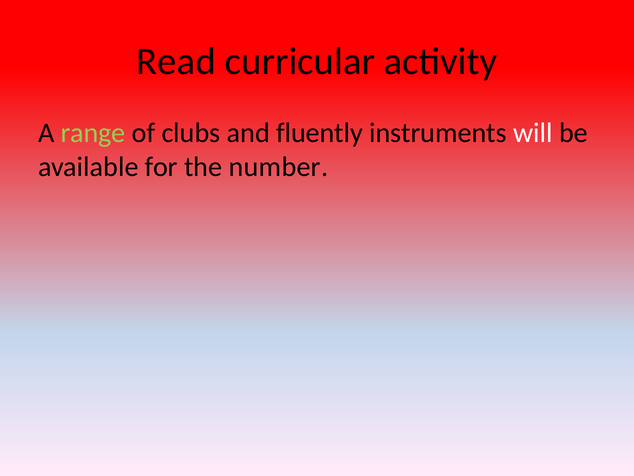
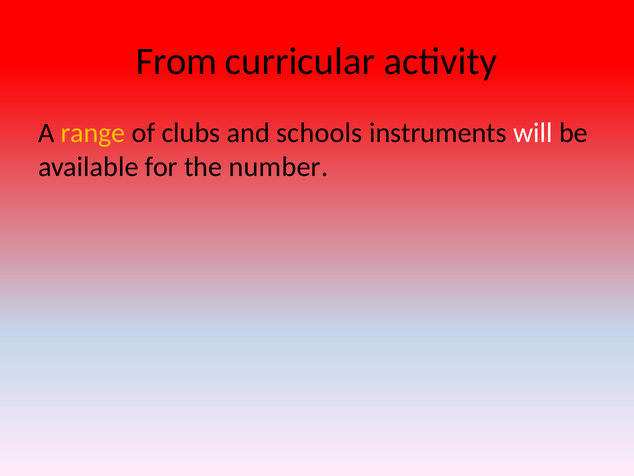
Read: Read -> From (176, 61)
range colour: light green -> yellow (93, 133)
fluently: fluently -> schools (319, 133)
